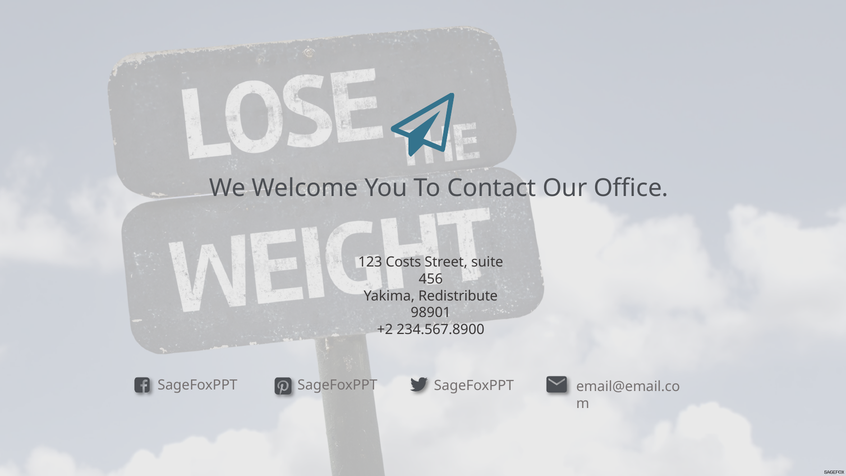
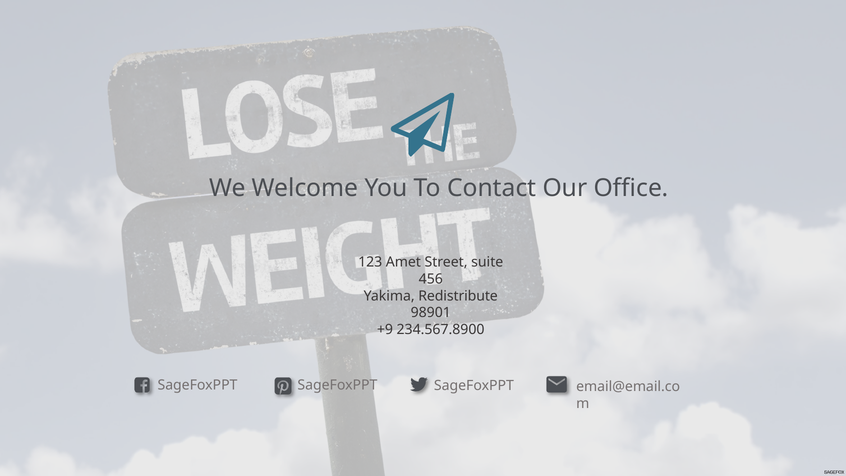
Costs: Costs -> Amet (403, 262)
+2: +2 -> +9 (385, 330)
